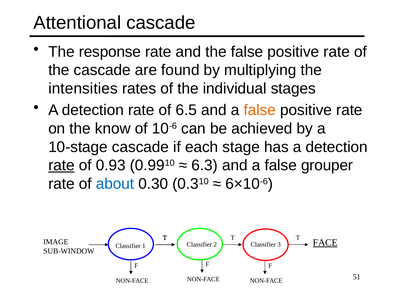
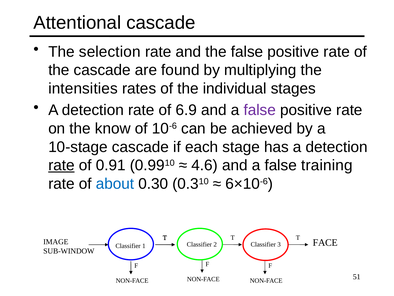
response: response -> selection (110, 52)
6.5: 6.5 -> 6.9 (186, 110)
false colour: orange -> purple (260, 110)
0.93: 0.93 -> 0.91 (111, 165)
6.3: 6.3 -> 4.6 (205, 165)
grouper: grouper -> training (327, 165)
FACE underline: present -> none (325, 242)
